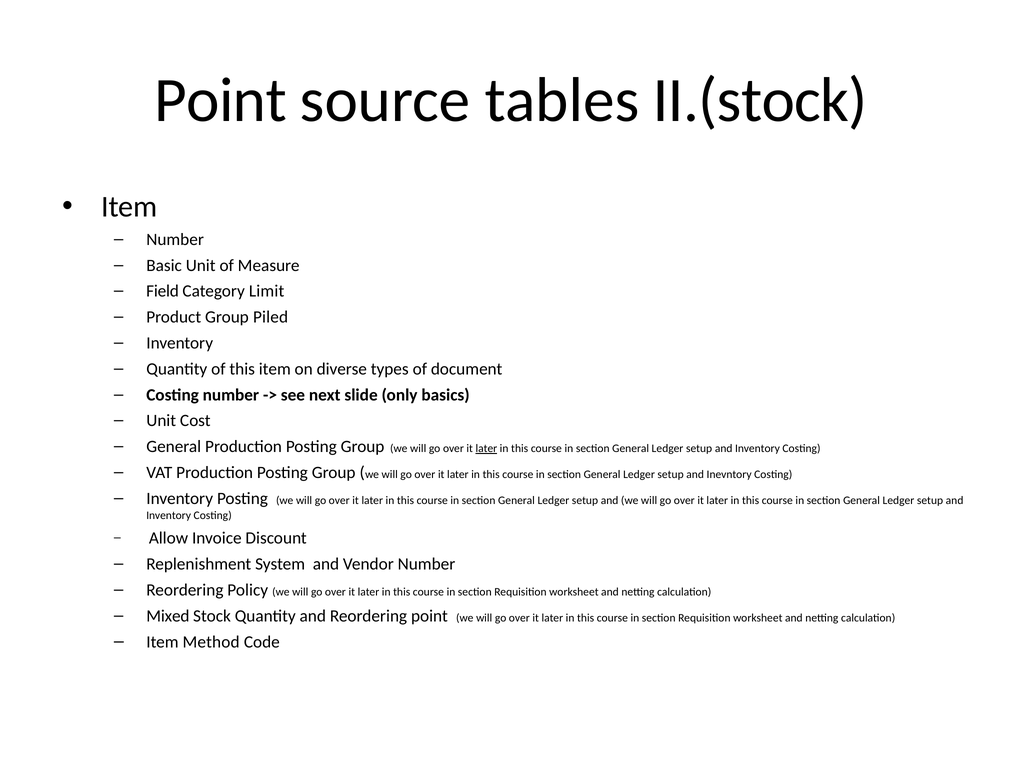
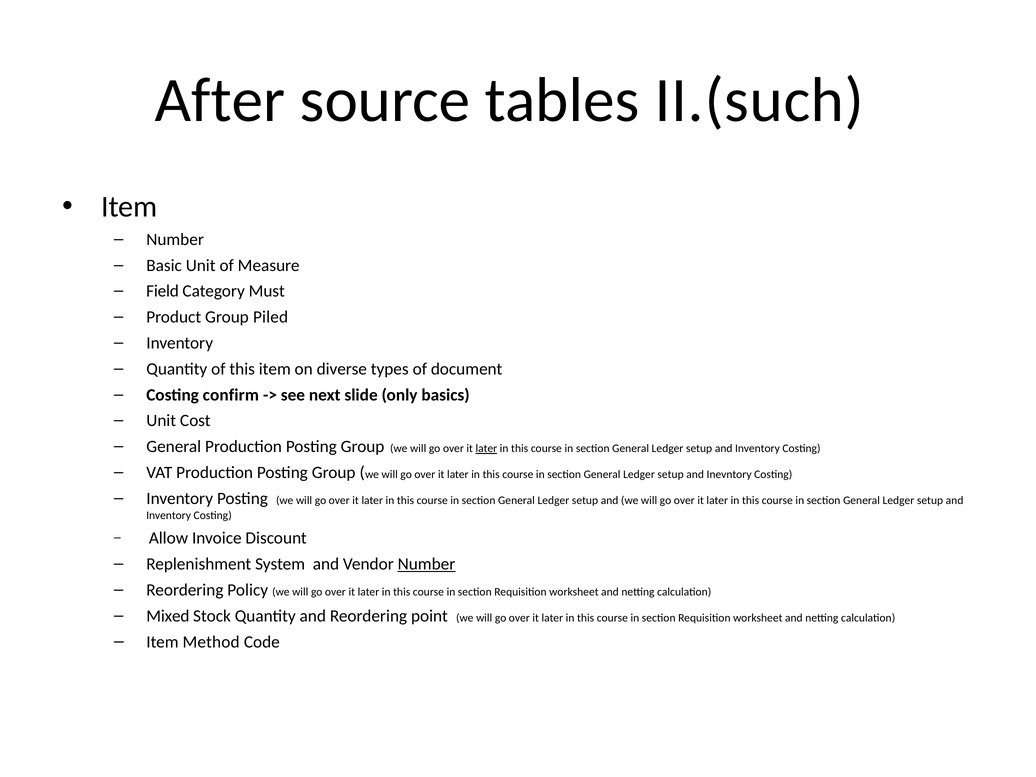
Point: Point -> After (220, 100)
II.(stock: II.(stock -> II.(such (759, 100)
Limit: Limit -> Must (267, 291)
Costing number: number -> confirm (231, 395)
Number underline: none -> present (426, 564)
